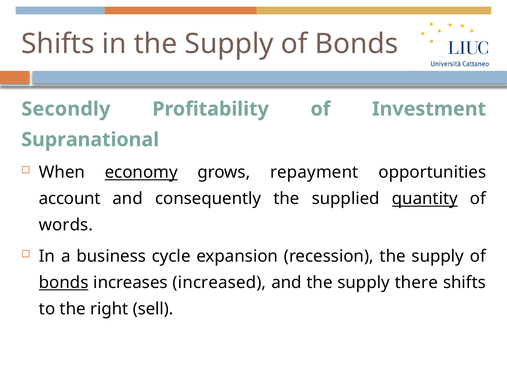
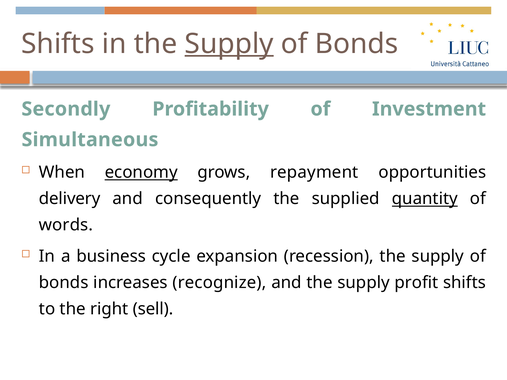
Supply underline: none -> present (229, 44)
Supranational: Supranational -> Simultaneous (90, 140)
account: account -> delivery (70, 199)
bonds underline: present -> none (64, 283)
increased: increased -> recognize (219, 283)
there: there -> profit (416, 283)
